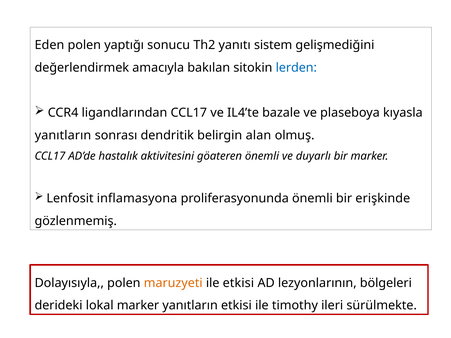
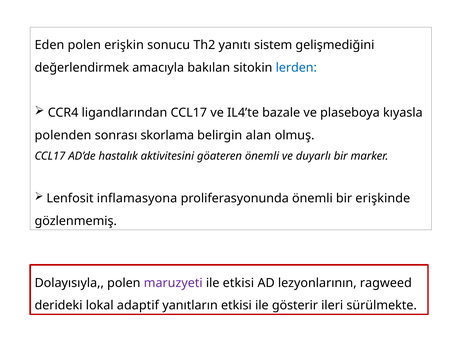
yaptığı: yaptığı -> erişkin (124, 45)
yanıtların: yanıtların -> polenden (63, 135)
dendritik: dendritik -> skorlama (167, 135)
maruzyeti colour: orange -> purple (173, 283)
bölgeleri: bölgeleri -> ragweed (386, 283)
lokal marker: marker -> adaptif (138, 306)
timothy: timothy -> gösterir (295, 306)
